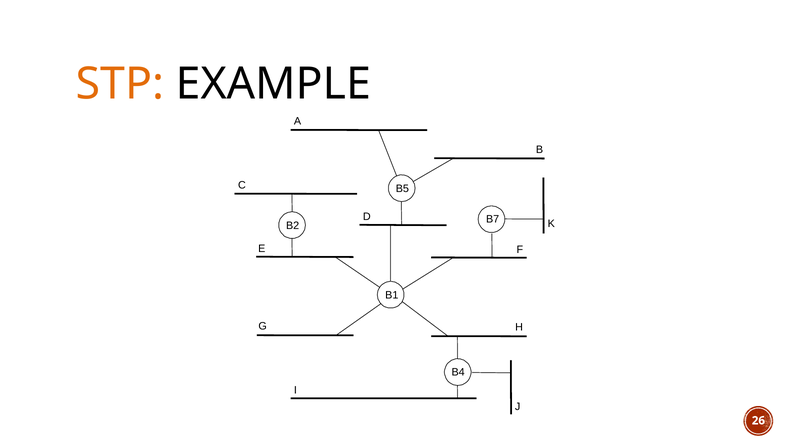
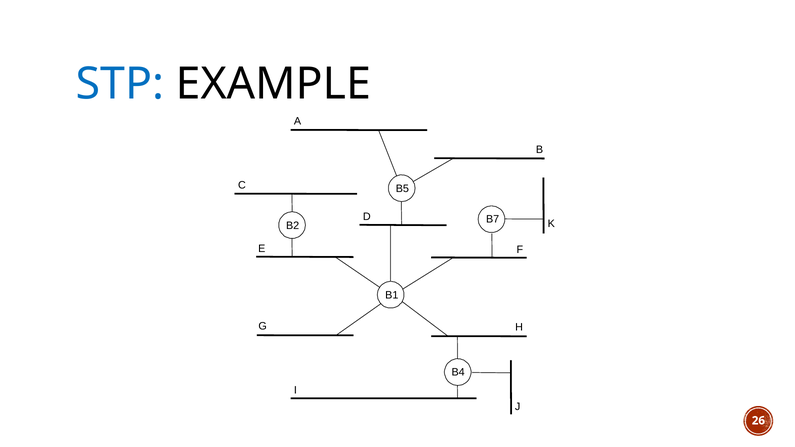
STP colour: orange -> blue (120, 84)
